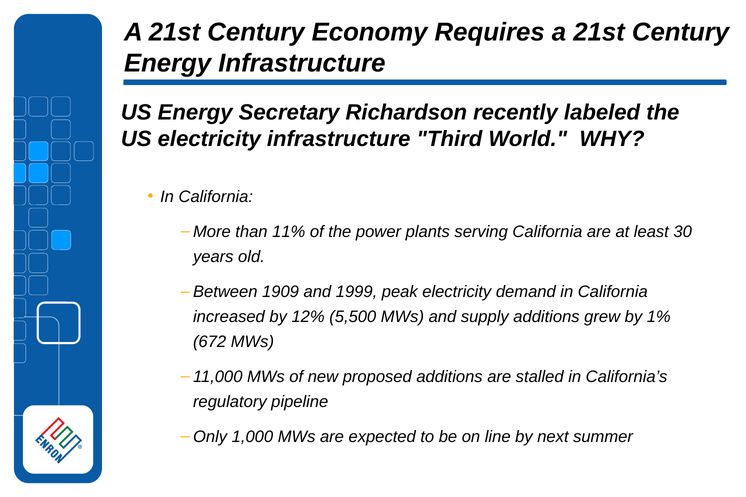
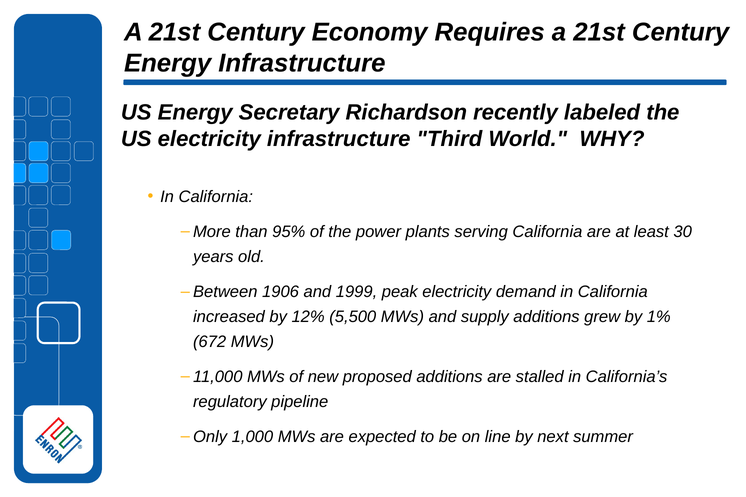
11%: 11% -> 95% (289, 232)
1909: 1909 -> 1906 (281, 292)
